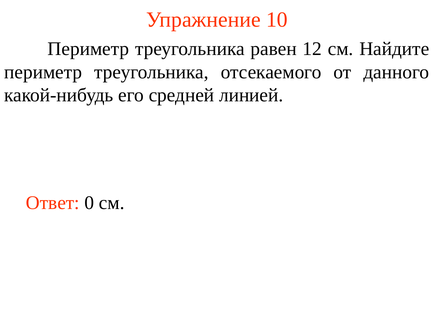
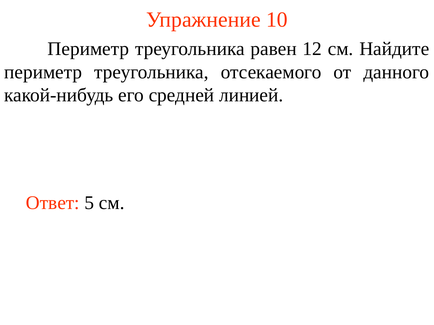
0: 0 -> 5 (89, 203)
